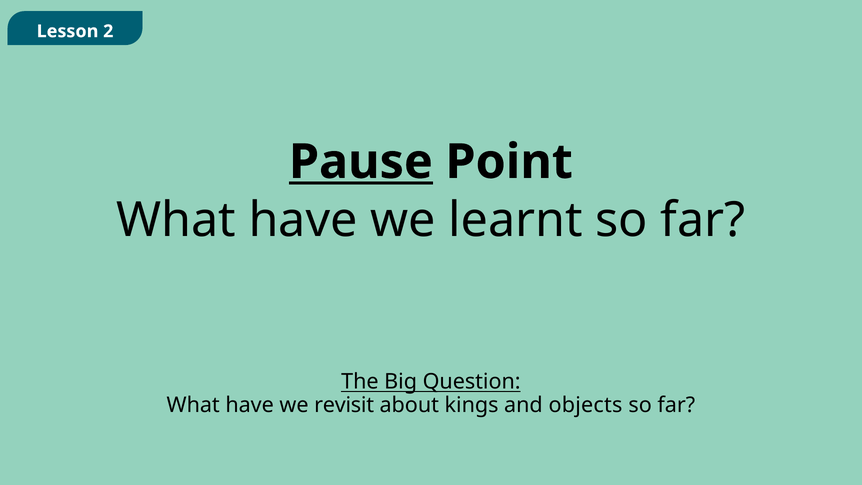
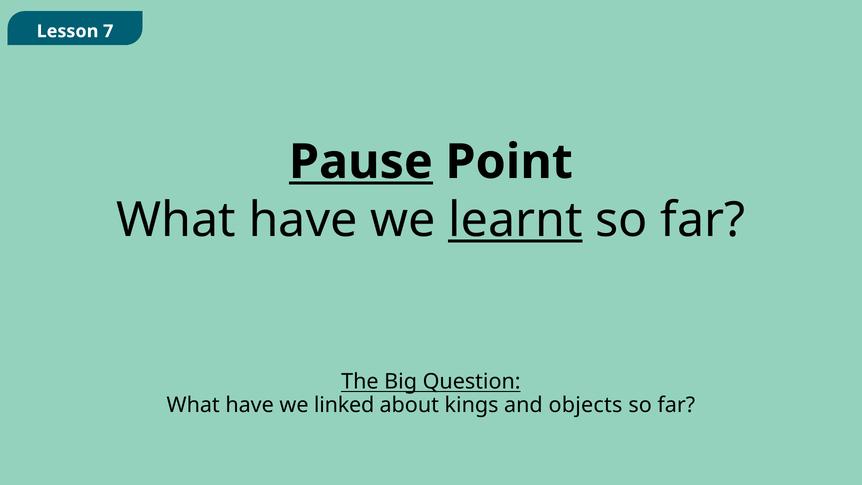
2: 2 -> 7 (108, 31)
learnt underline: none -> present (515, 220)
revisit: revisit -> linked (344, 405)
